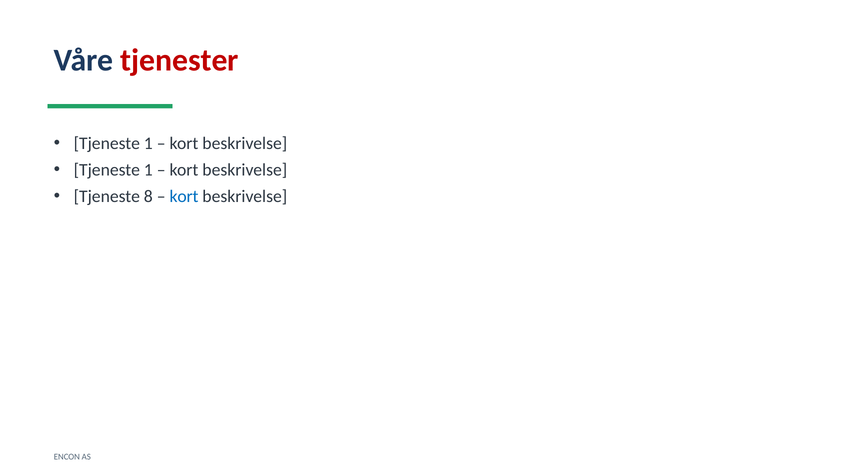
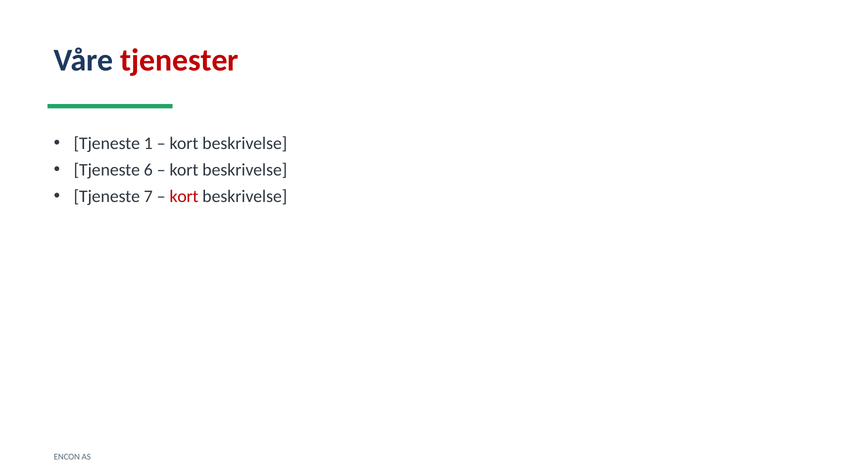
1: 1 -> 6 (148, 170)
8: 8 -> 7 (148, 196)
kort colour: blue -> red (184, 196)
